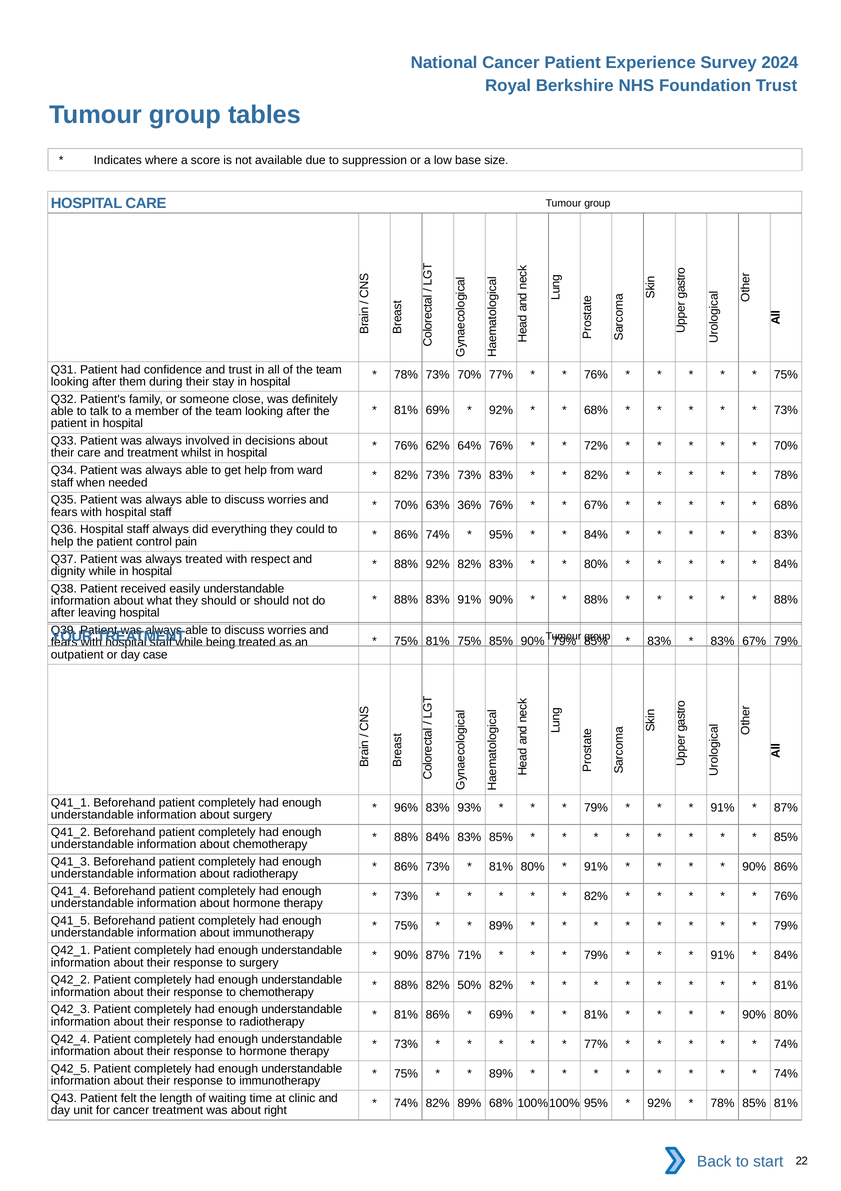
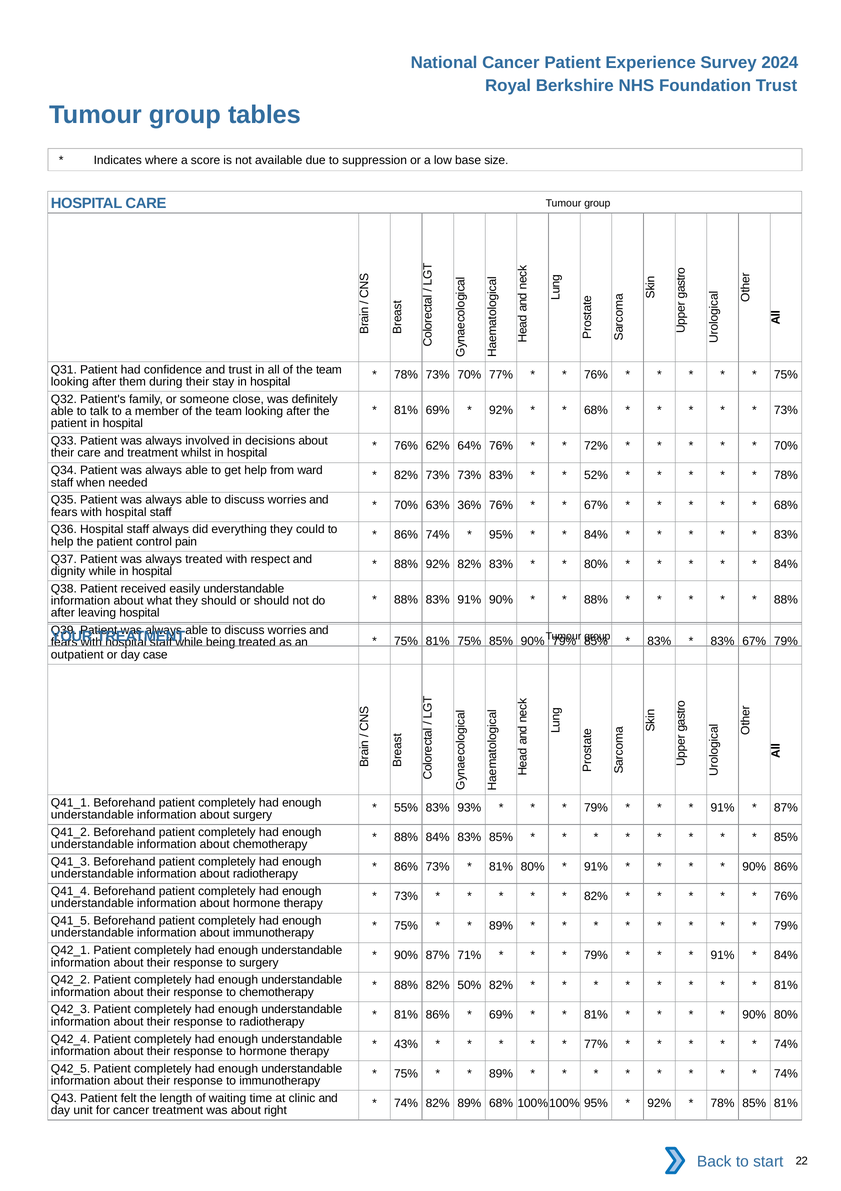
82%: 82% -> 52% (596, 475)
96%: 96% -> 55% (406, 807)
73%: 73% -> 43% (406, 1043)
